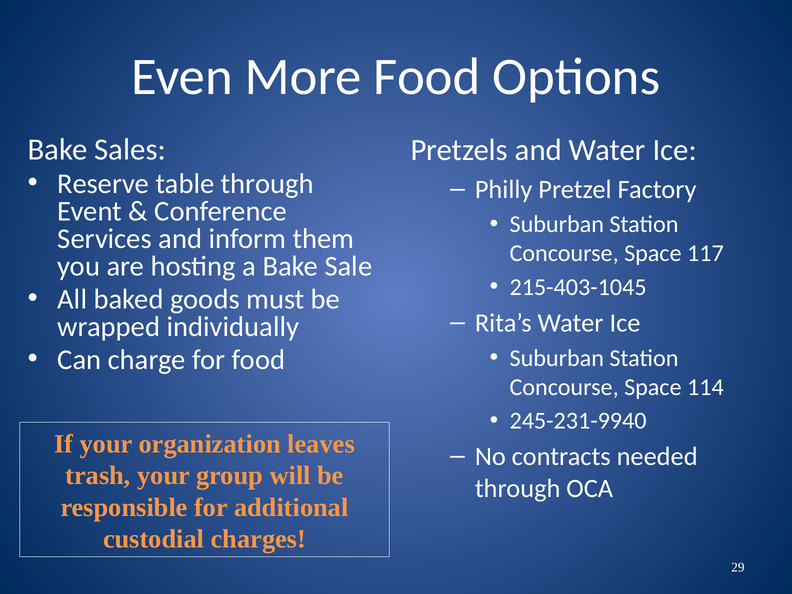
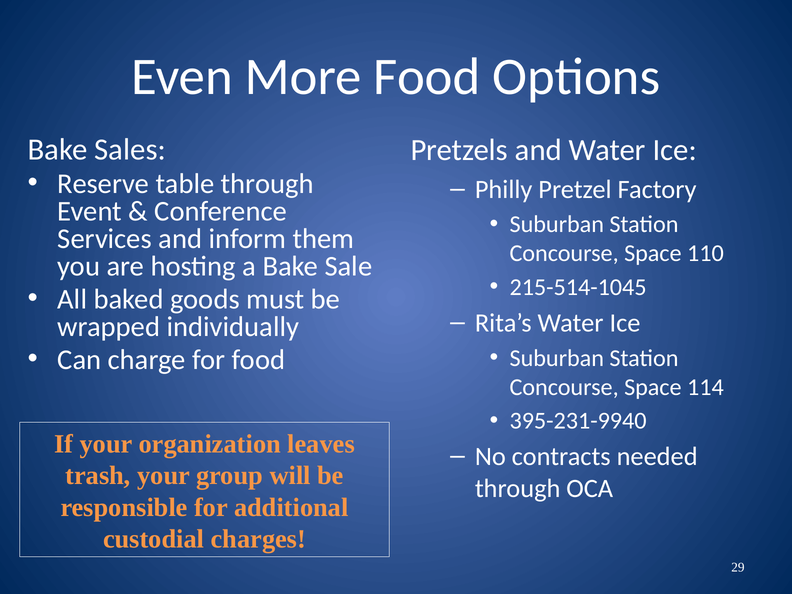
117: 117 -> 110 (705, 253)
215-403-1045: 215-403-1045 -> 215-514-1045 (578, 287)
245-231-9940: 245-231-9940 -> 395-231-9940 (578, 421)
